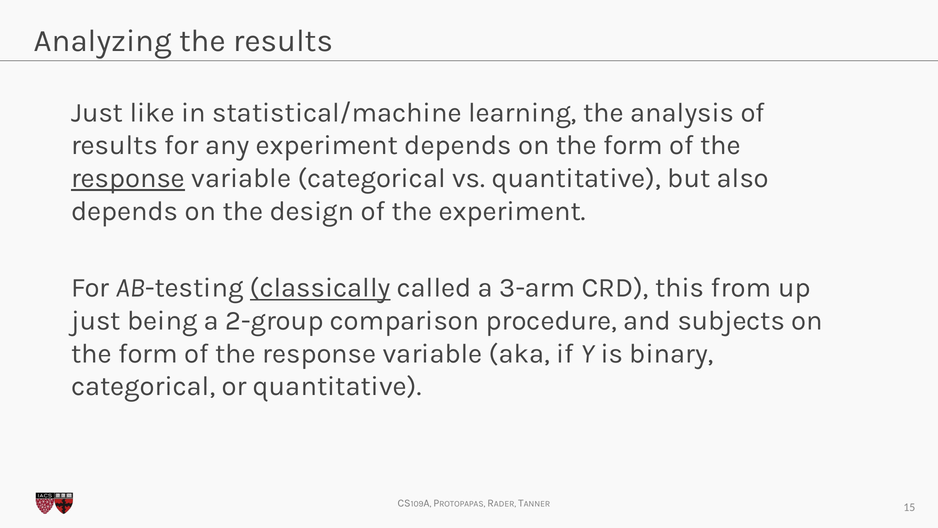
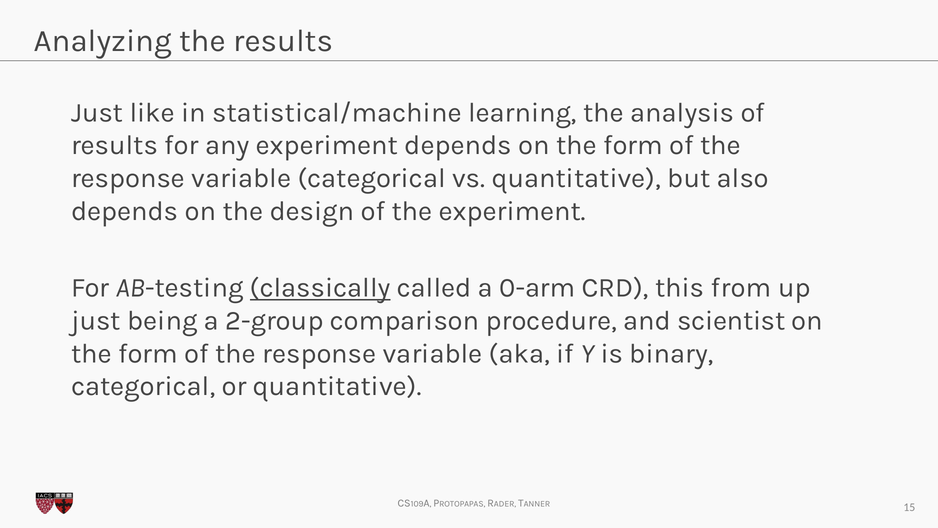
response underline: present -> none (128, 178)
3-arm: 3-arm -> 0-arm (537, 288)
subjects: subjects -> scientist (731, 320)
